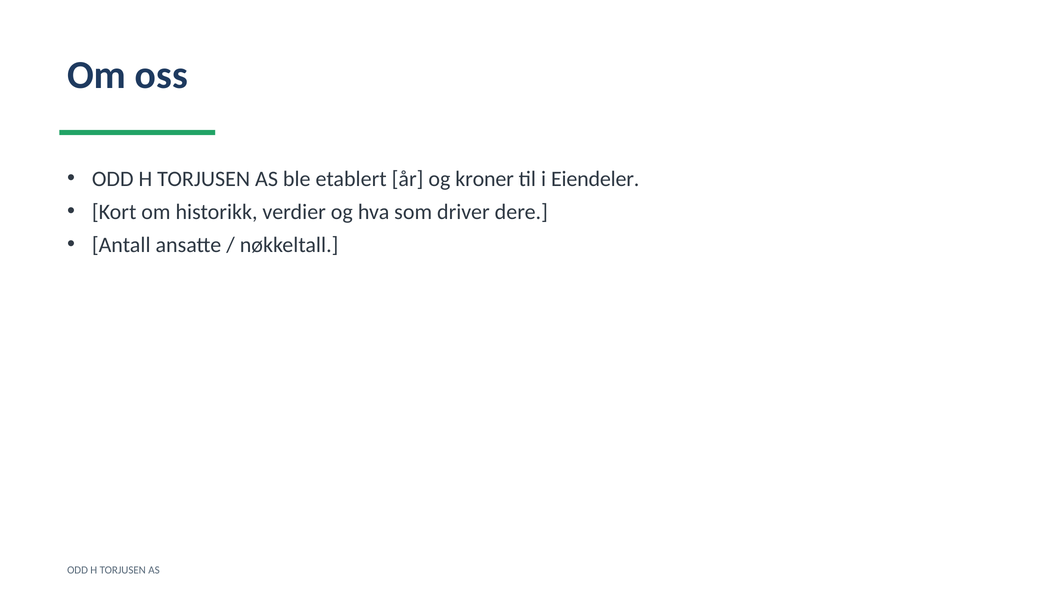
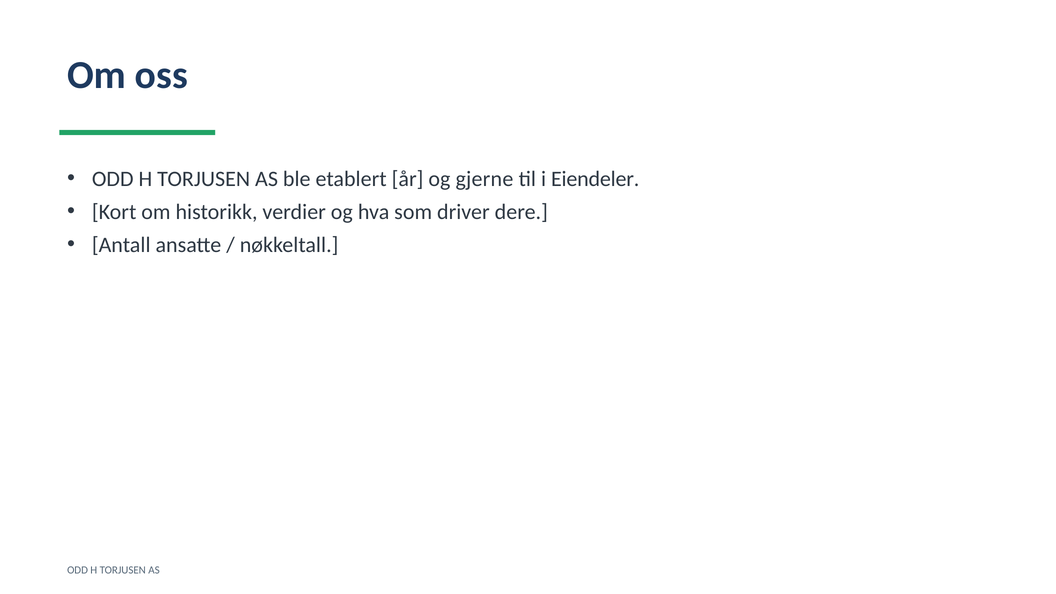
kroner: kroner -> gjerne (484, 179)
